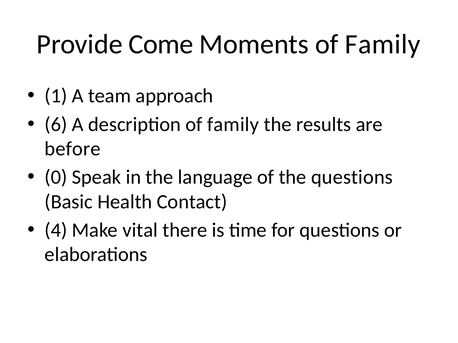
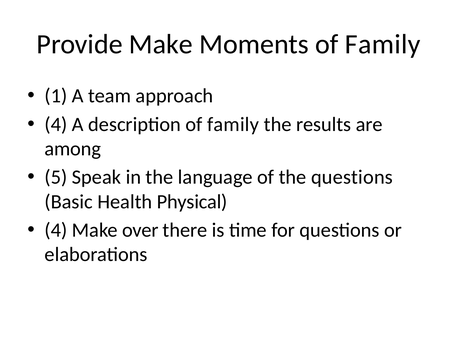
Provide Come: Come -> Make (161, 44)
6: 6 -> 4 (56, 125)
before: before -> among (73, 149)
0: 0 -> 5 (56, 178)
Contact: Contact -> Physical (192, 202)
vital: vital -> over (140, 230)
